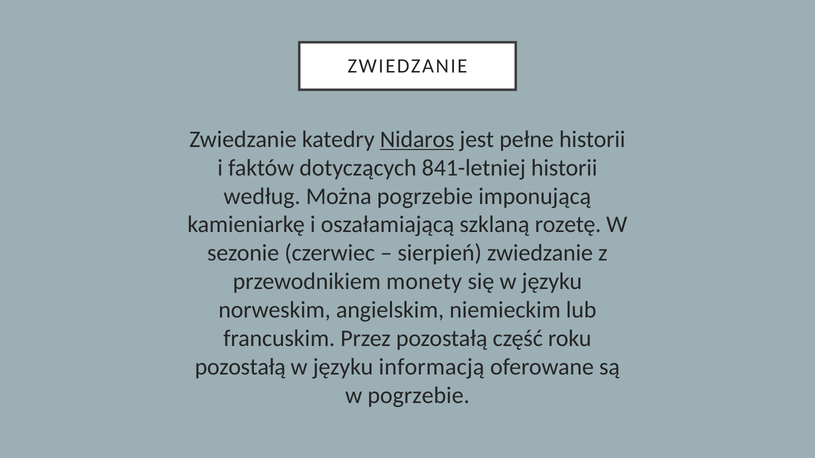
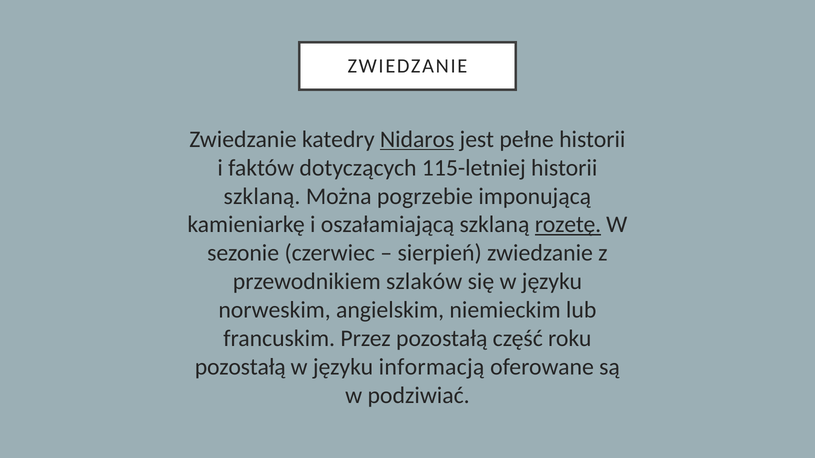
841-letniej: 841-letniej -> 115-letniej (474, 168)
według: według -> szklaną (262, 196)
rozetę underline: none -> present (568, 225)
monety: monety -> szlaków (424, 282)
w pogrzebie: pogrzebie -> podziwiać (419, 396)
